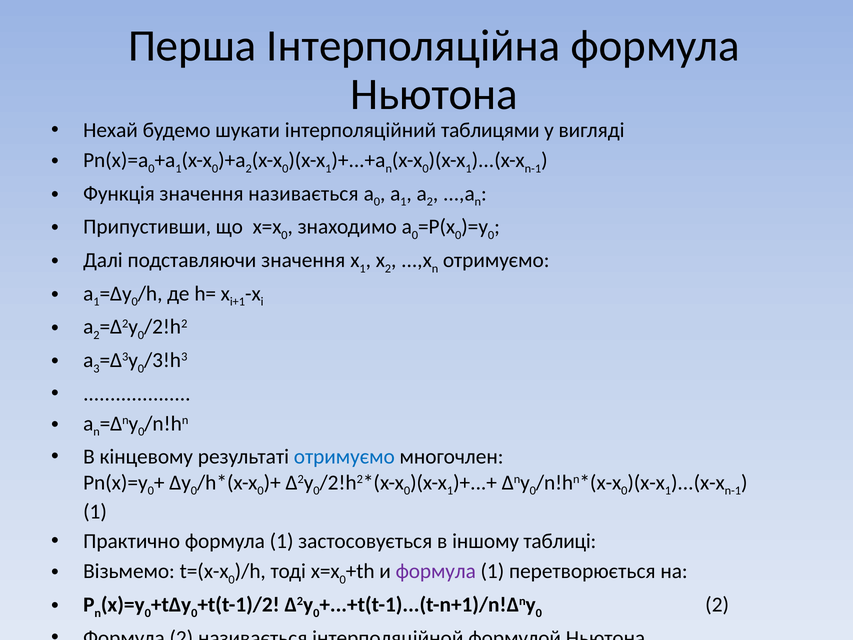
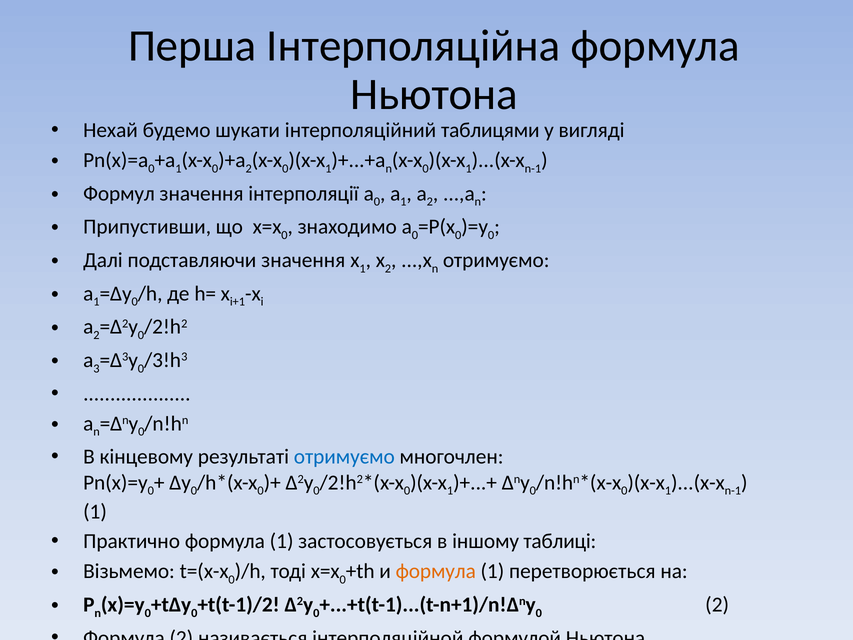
Функція: Функція -> Формул (119, 193)
значення називається: називається -> інтерполяції (304, 193)
формула colour: purple -> orange (436, 571)
